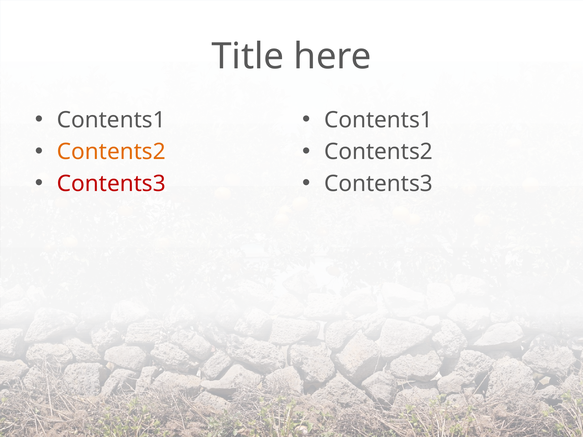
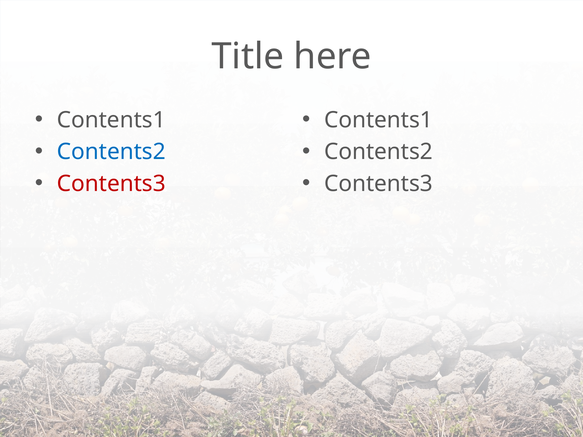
Contents2 colour: orange -> blue (111, 152)
